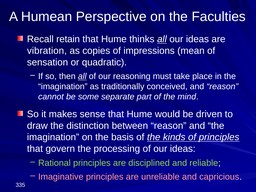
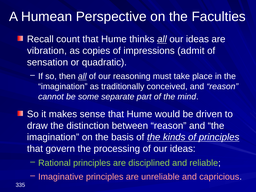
retain: retain -> count (68, 39)
mean: mean -> admit (191, 51)
